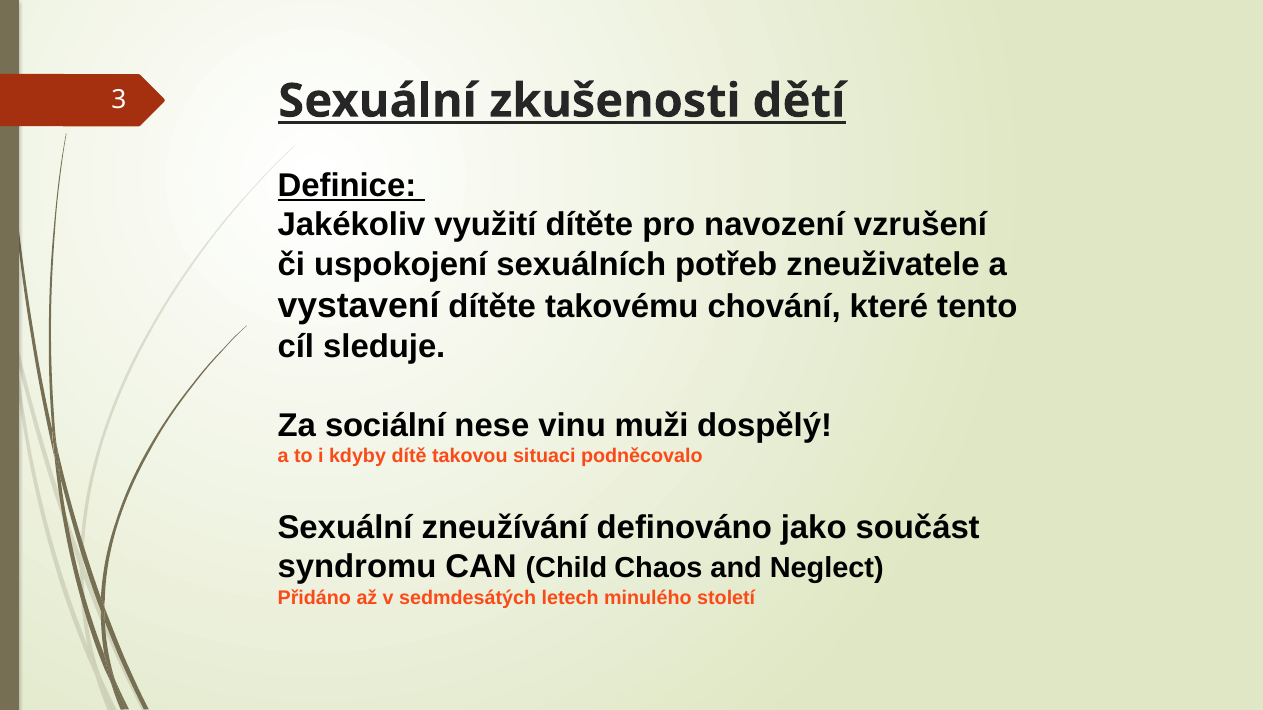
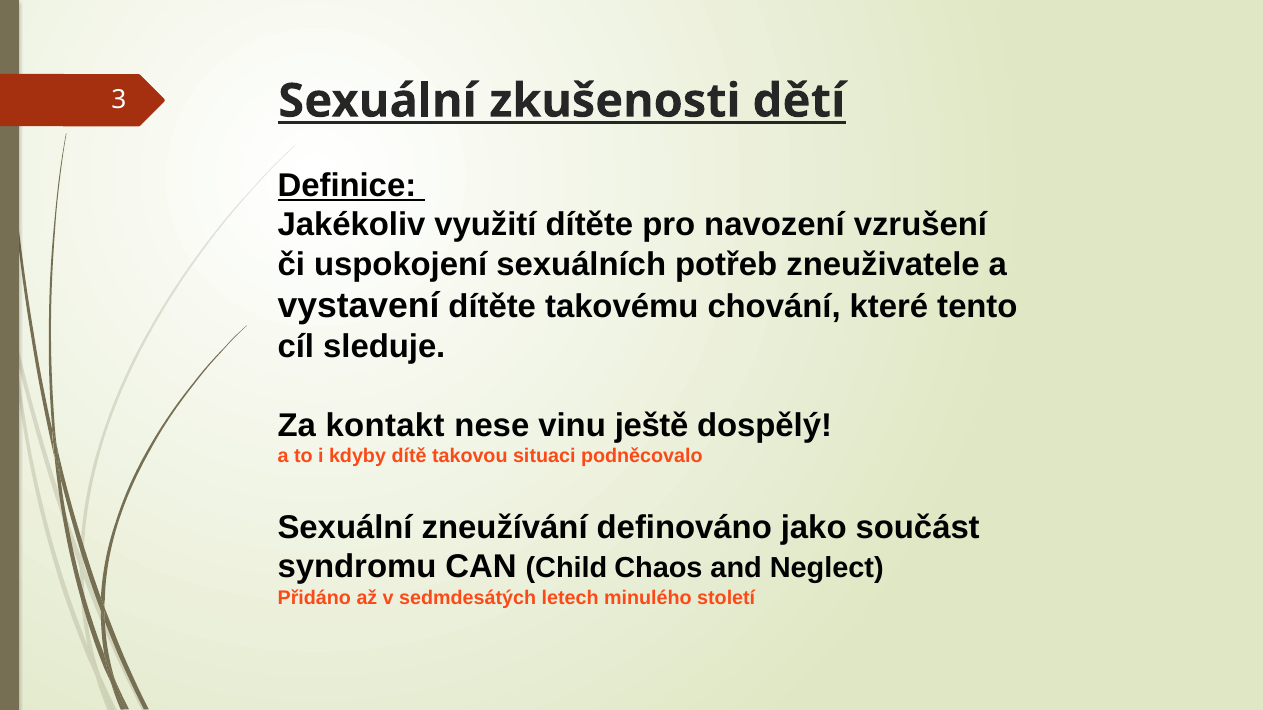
sociální: sociální -> kontakt (385, 425)
muži: muži -> ještě (652, 425)
